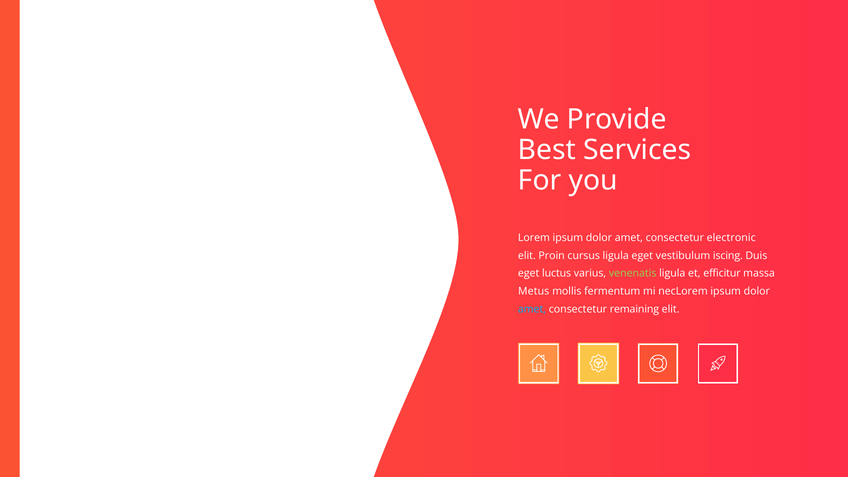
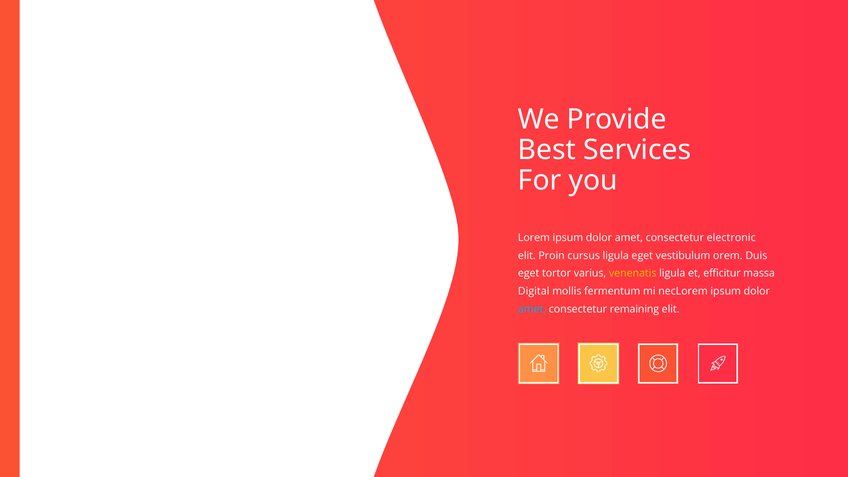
iscing: iscing -> orem (728, 256)
luctus: luctus -> tortor (557, 273)
venenatis colour: light green -> yellow (633, 273)
Metus: Metus -> Digital (534, 291)
